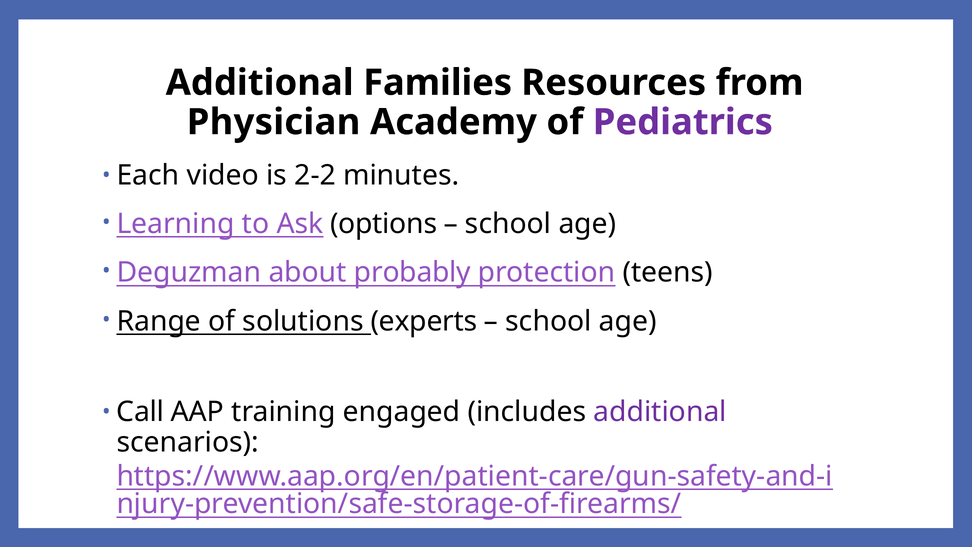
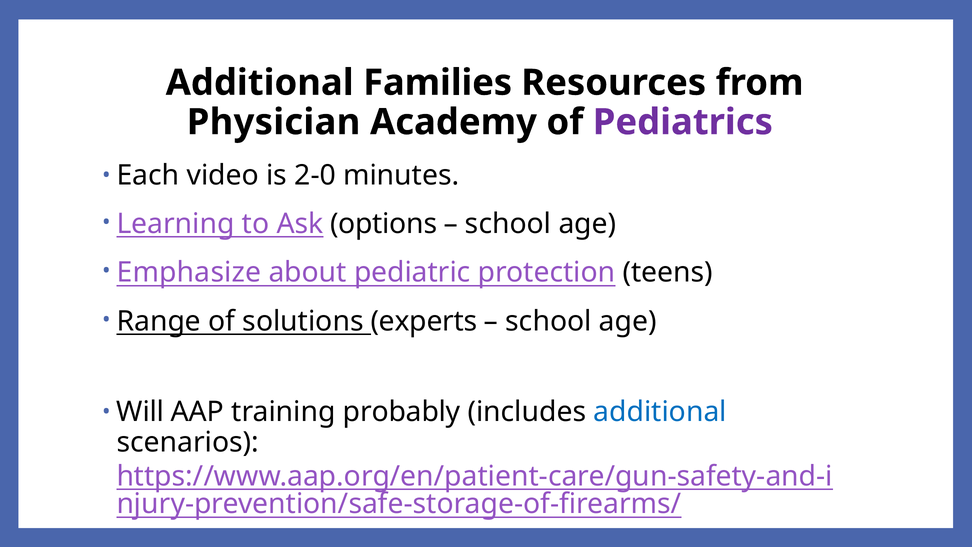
2-2: 2-2 -> 2-0 (315, 176)
Deguzman: Deguzman -> Emphasize (189, 272)
probably: probably -> pediatric (412, 272)
Call: Call -> Will (140, 412)
engaged: engaged -> probably (402, 412)
additional colour: purple -> blue (660, 412)
